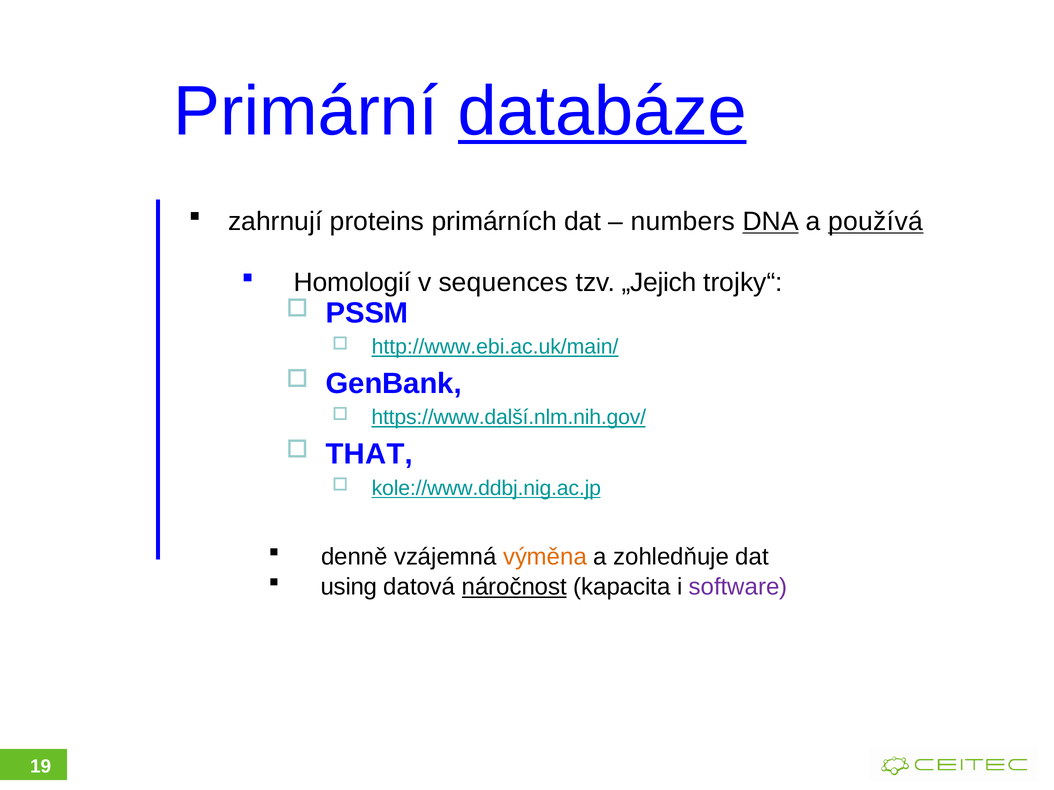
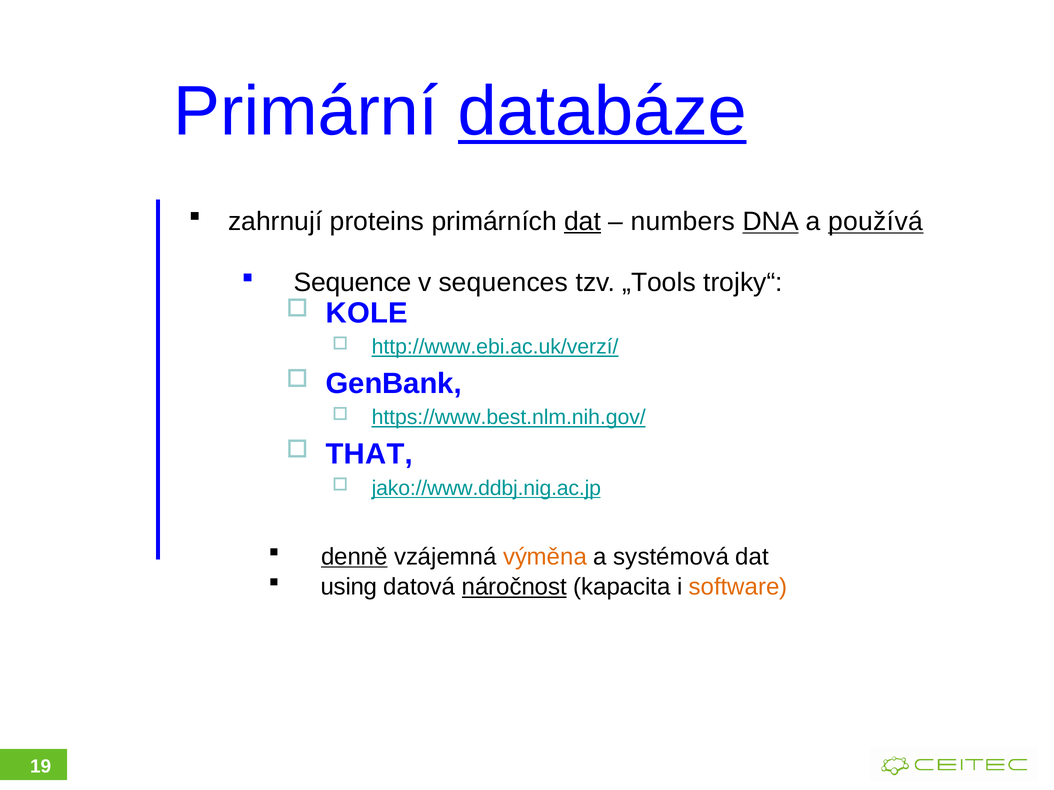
dat underline: none -> present (583, 221)
Homologií: Homologií -> Sequence (353, 283)
„Jejich: „Jejich -> „Tools (659, 283)
PSSM: PSSM -> KOLE (367, 313)
http://www.ebi.ac.uk/main/: http://www.ebi.ac.uk/main/ -> http://www.ebi.ac.uk/verzí/ (495, 347)
https://www.další.nlm.nih.gov/: https://www.další.nlm.nih.gov/ -> https://www.best.nlm.nih.gov/ (509, 418)
kole://www.ddbj.nig.ac.jp: kole://www.ddbj.nig.ac.jp -> jako://www.ddbj.nig.ac.jp (486, 488)
denně underline: none -> present (354, 557)
zohledňuje: zohledňuje -> systémová (671, 557)
software colour: purple -> orange (738, 587)
